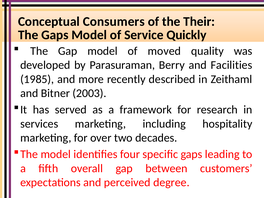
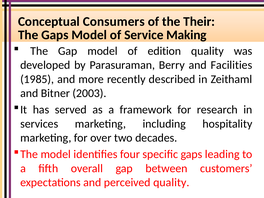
Quickly: Quickly -> Making (187, 35)
moved: moved -> edition (164, 51)
perceived degree: degree -> quality (171, 182)
